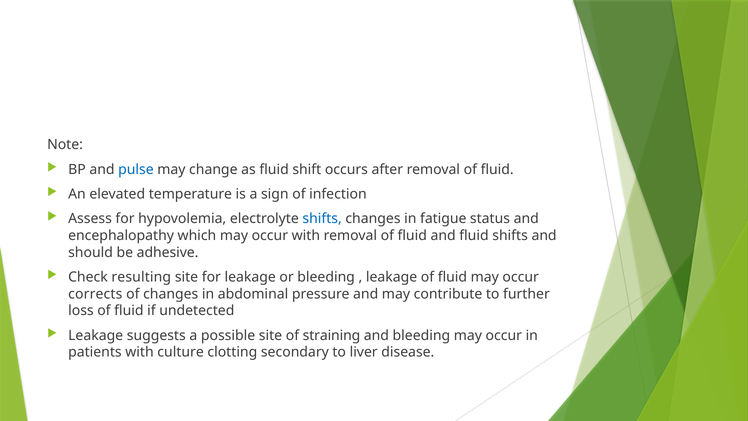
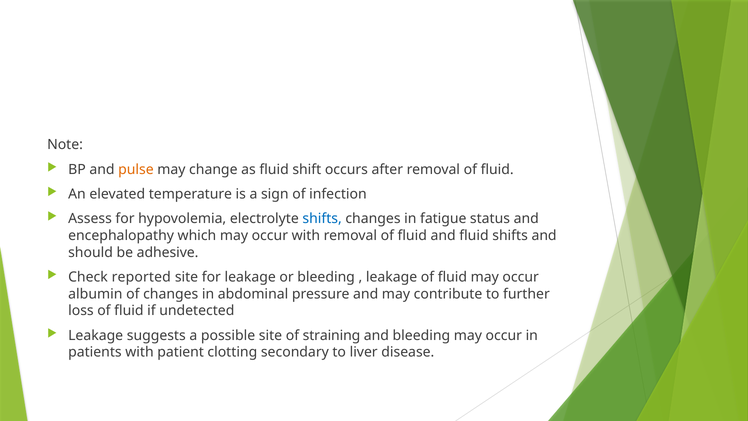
pulse colour: blue -> orange (136, 169)
resulting: resulting -> reported (141, 277)
corrects: corrects -> albumin (95, 294)
culture: culture -> patient (181, 352)
